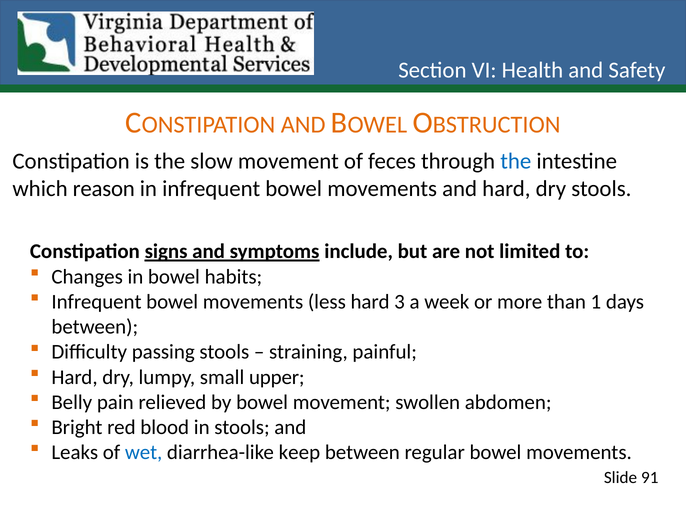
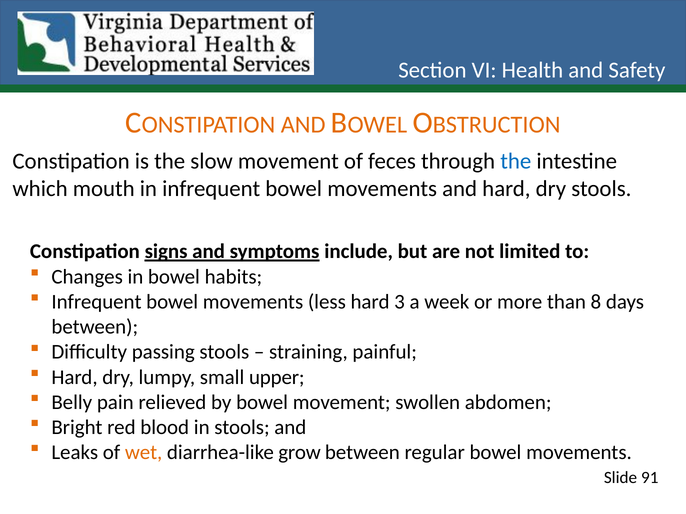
reason: reason -> mouth (104, 189)
1: 1 -> 8 (596, 302)
wet colour: blue -> orange (144, 453)
keep: keep -> grow (300, 453)
